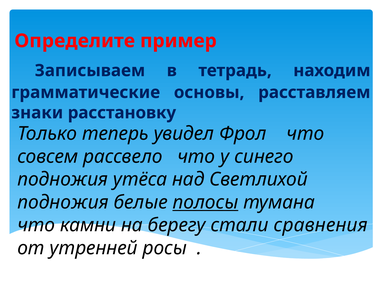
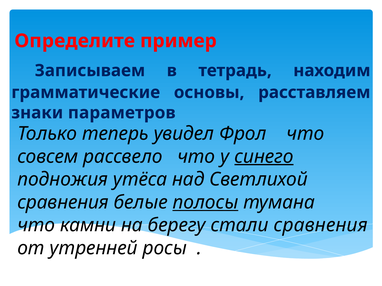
расстановку: расстановку -> параметров (122, 113)
синего underline: none -> present (264, 157)
подножия: подножия -> сравнения (63, 203)
